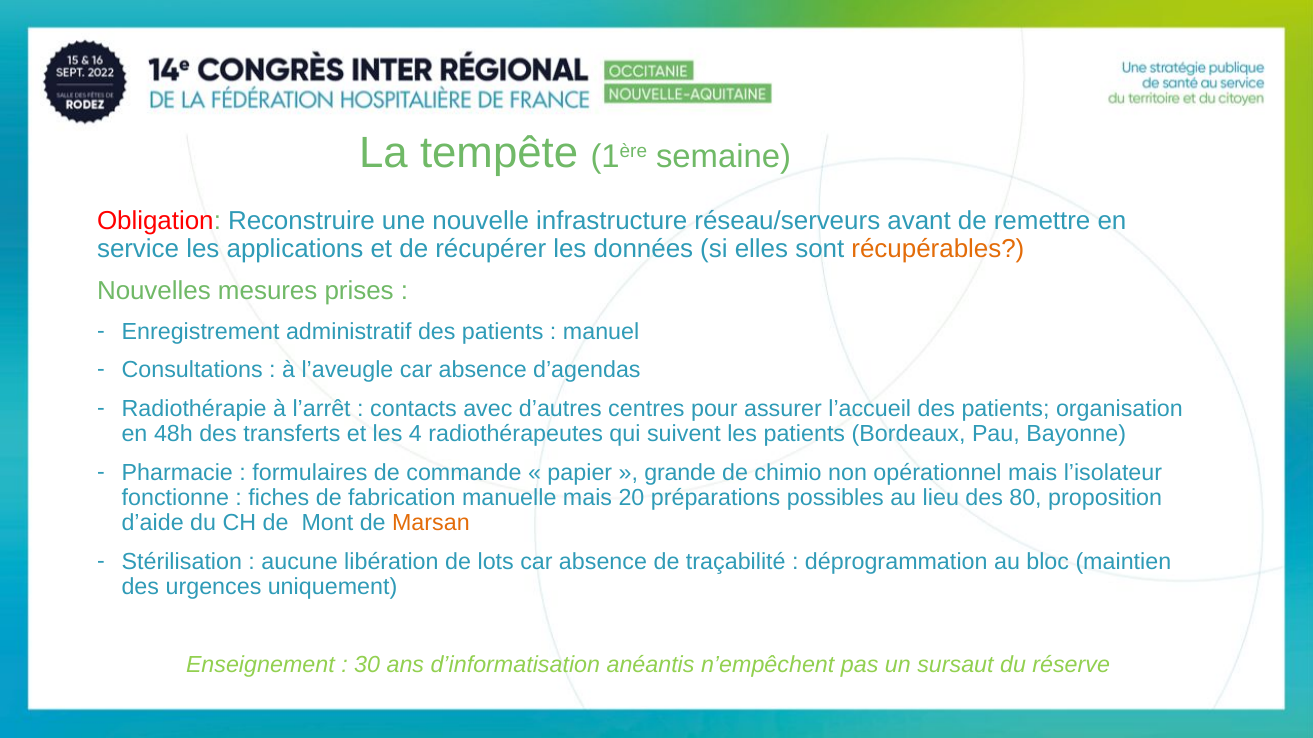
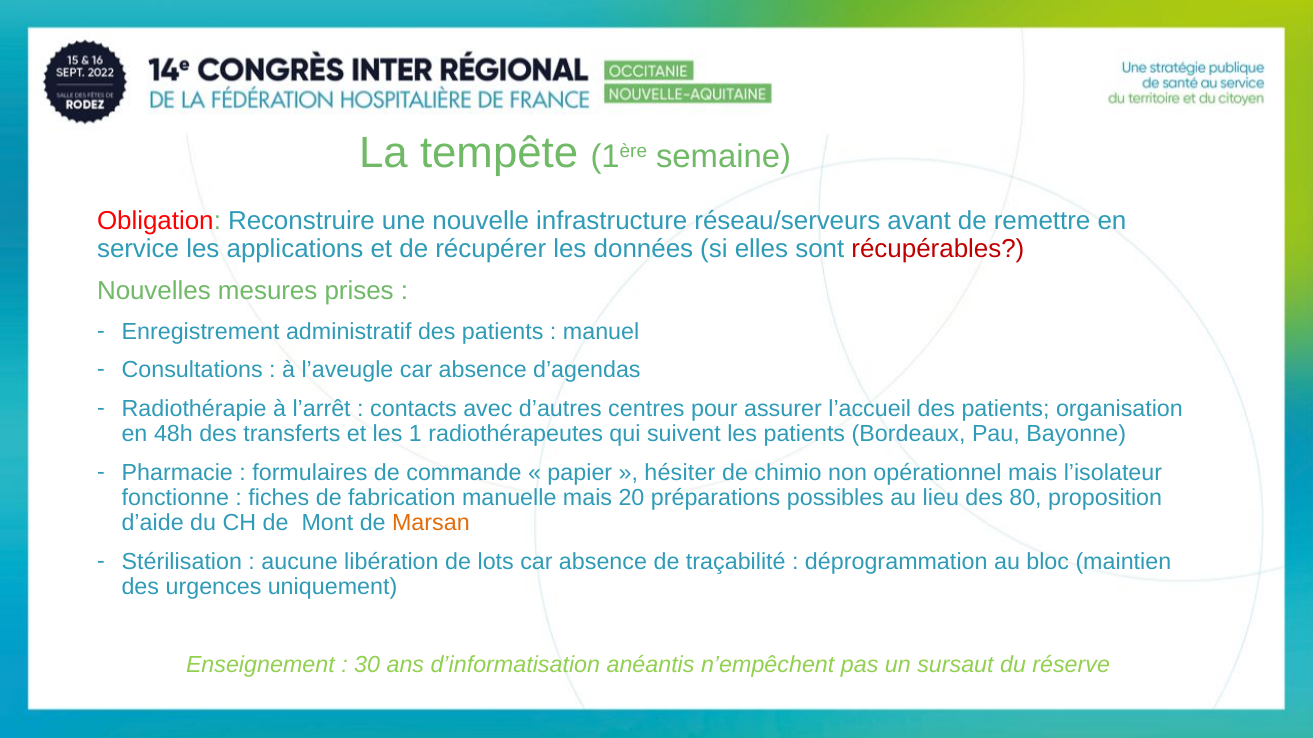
récupérables colour: orange -> red (938, 250)
4: 4 -> 1 (415, 434)
grande: grande -> hésiter (680, 473)
